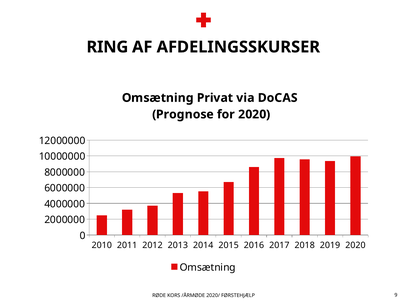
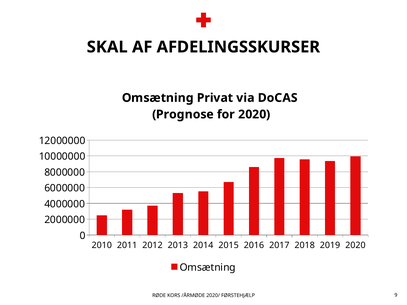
RING: RING -> SKAL (107, 47)
